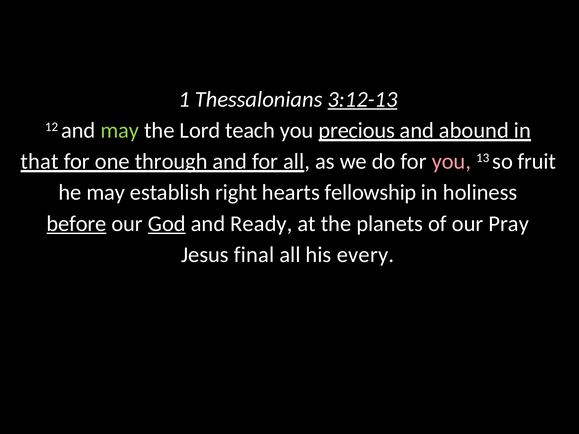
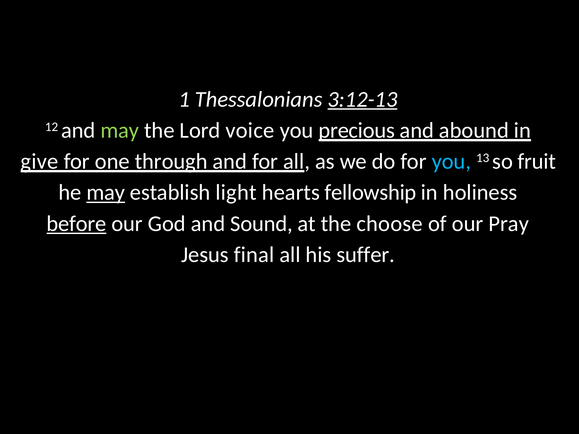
teach: teach -> voice (250, 131)
that: that -> give (40, 162)
you colour: pink -> light blue (451, 162)
may underline: none -> present (106, 193)
right: right -> light (236, 193)
God underline: present -> none (167, 224)
Ready: Ready -> Sound (261, 224)
planets: planets -> choose (390, 224)
every: every -> suffer (366, 255)
